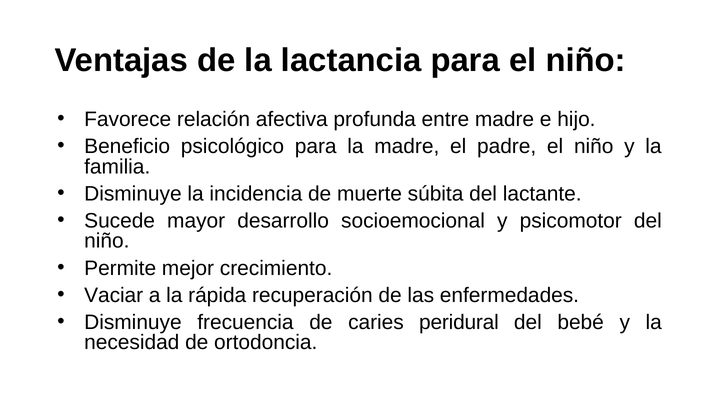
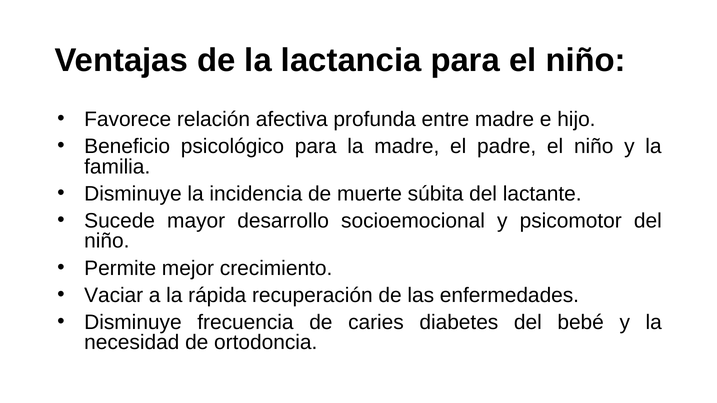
peridural: peridural -> diabetes (459, 322)
